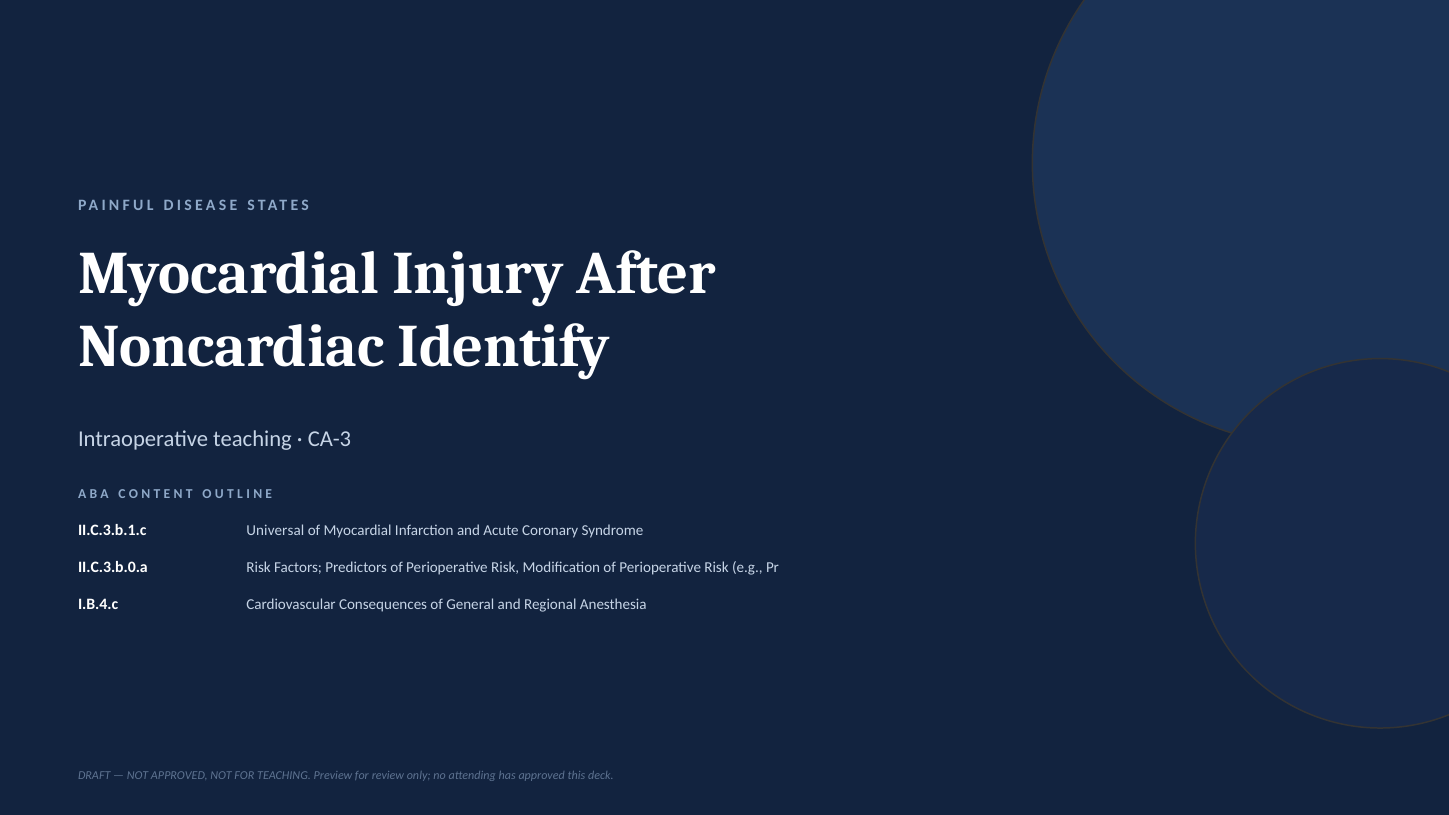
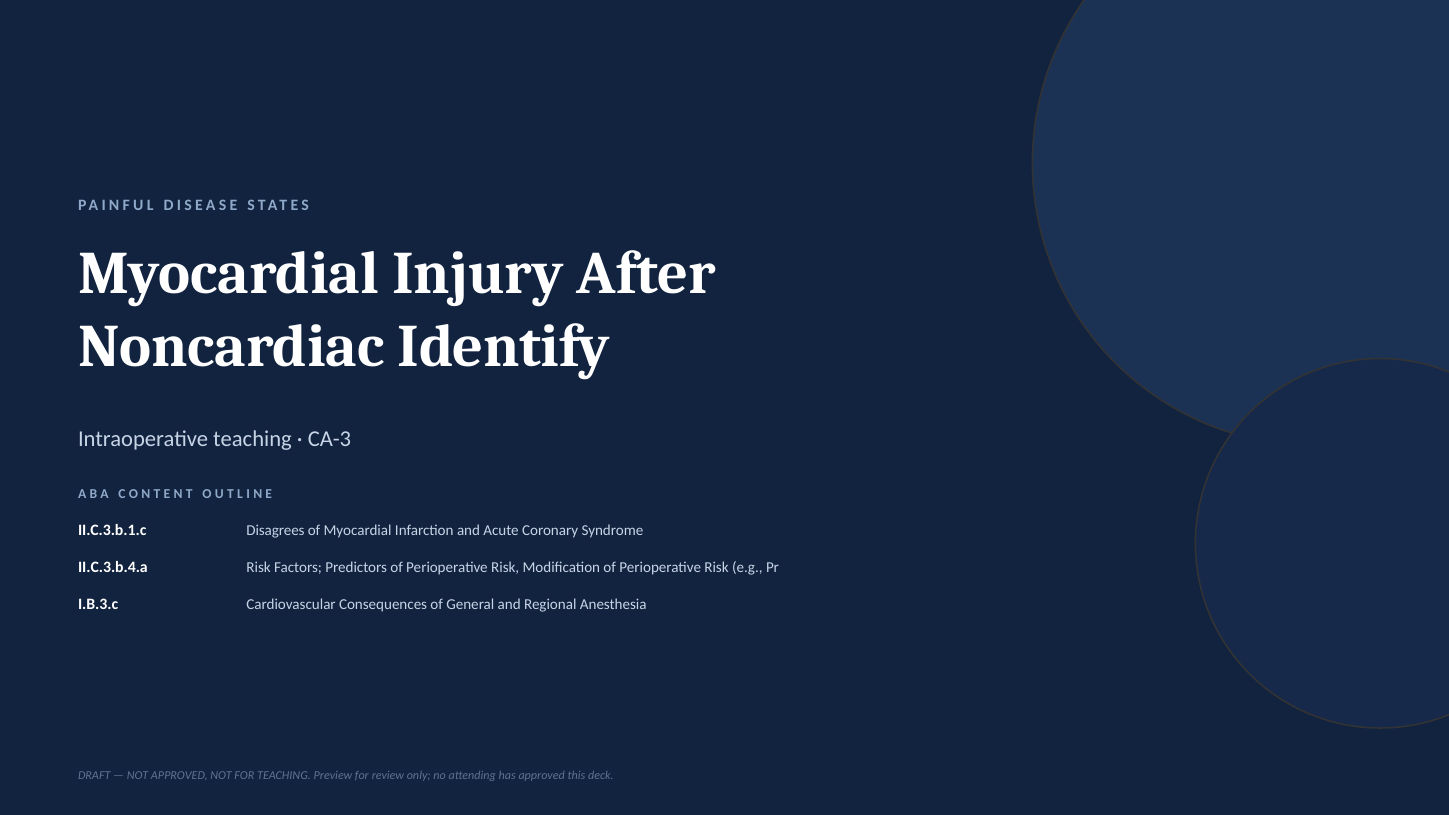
Universal: Universal -> Disagrees (276, 530)
II.C.3.b.0.a: II.C.3.b.0.a -> II.C.3.b.4.a (113, 567)
I.B.4.c: I.B.4.c -> I.B.3.c (98, 604)
